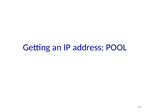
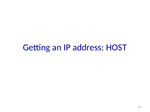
POOL: POOL -> HOST (116, 48)
